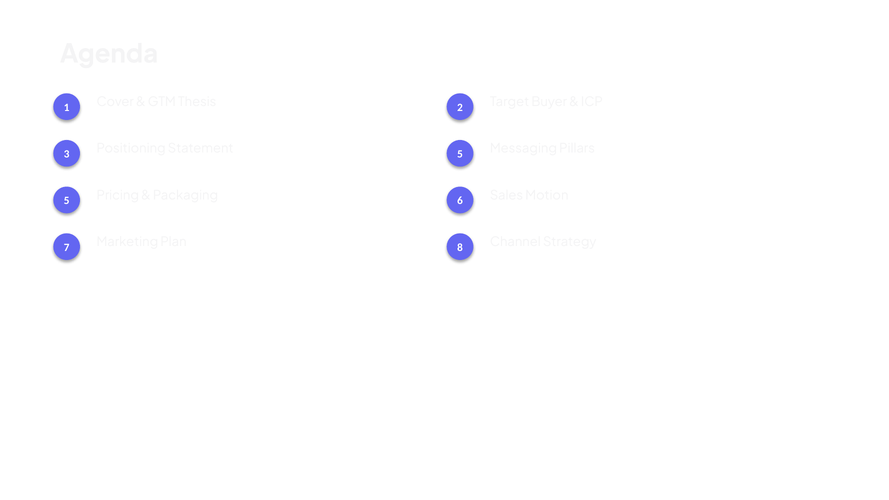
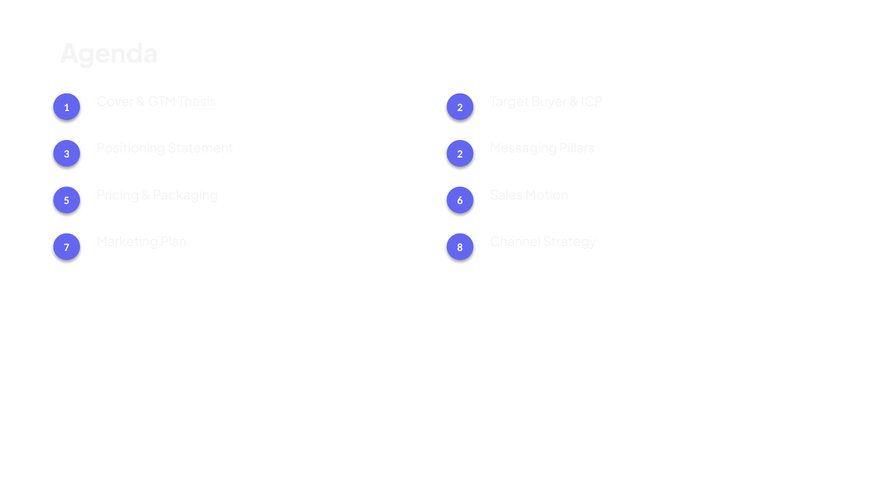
Statement 5: 5 -> 2 (460, 154)
